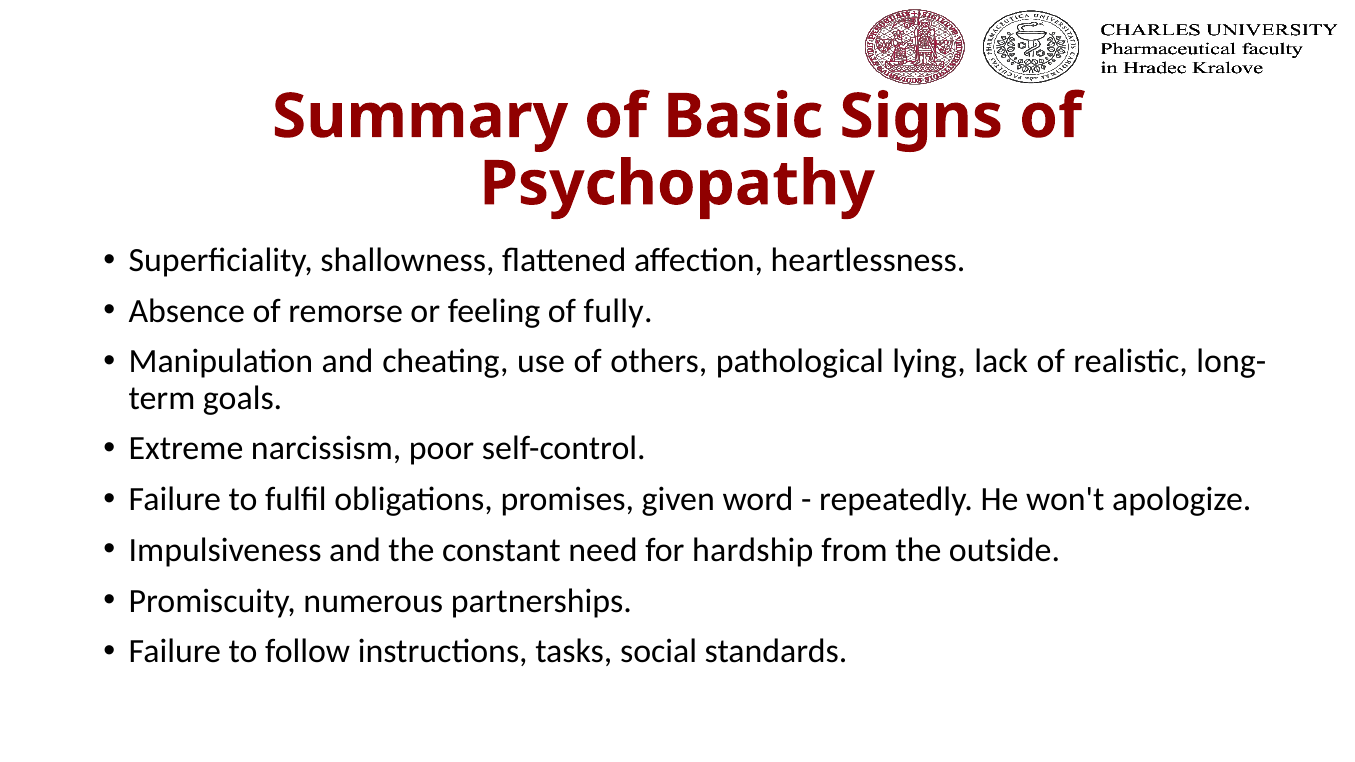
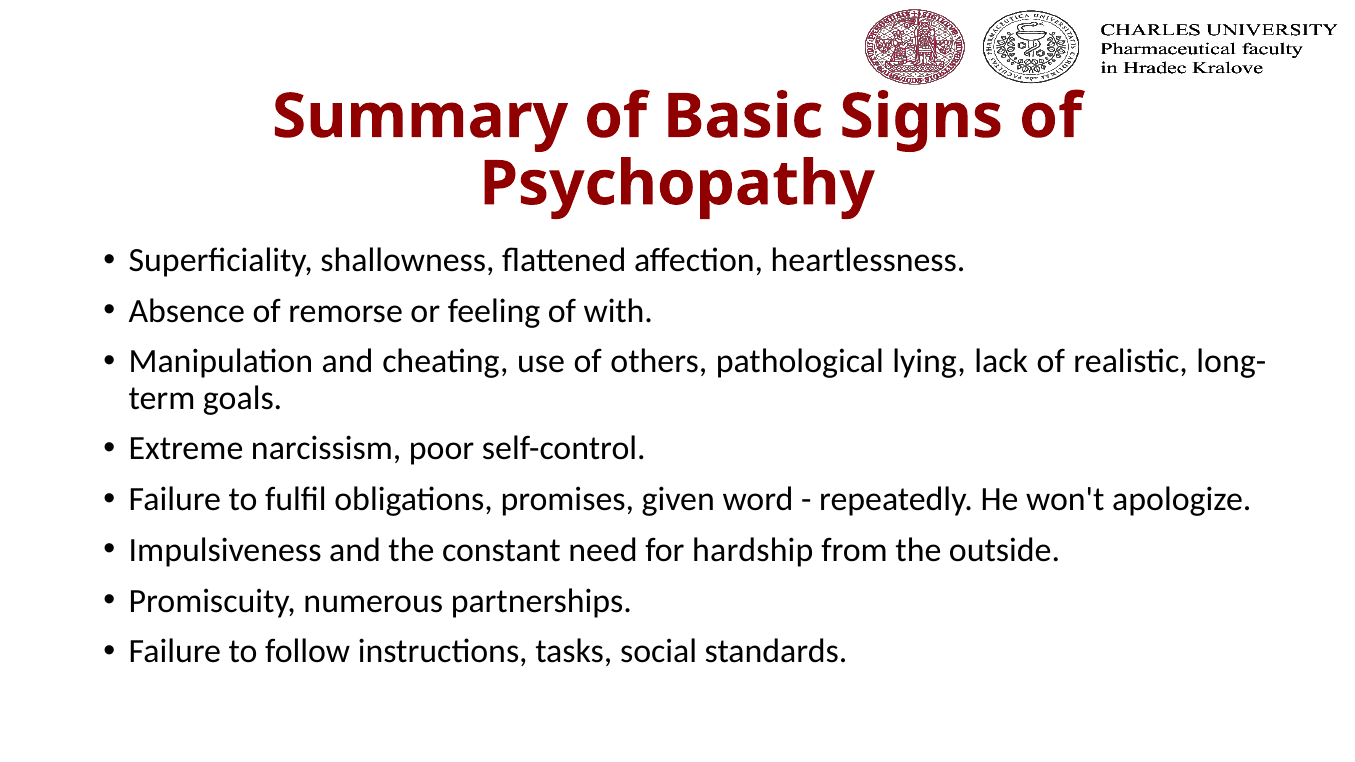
fully: fully -> with (618, 311)
